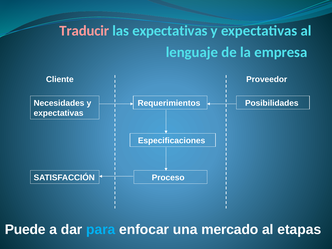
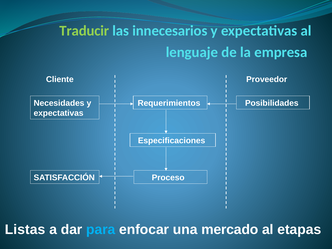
Traducir colour: pink -> light green (84, 31)
las expectativas: expectativas -> innecesarios (170, 31)
Puede: Puede -> Listas (25, 230)
